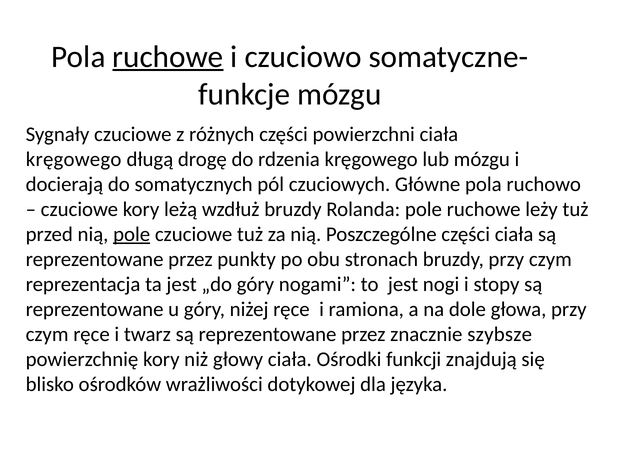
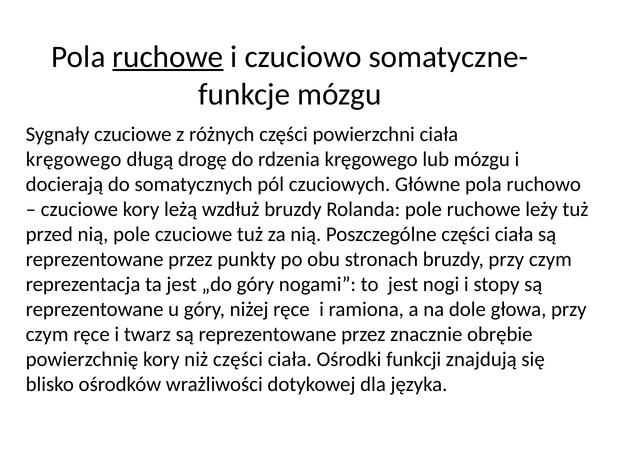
pole underline: present -> none (132, 234)
szybsze: szybsze -> obrębie (500, 334)
niż głowy: głowy -> części (238, 359)
